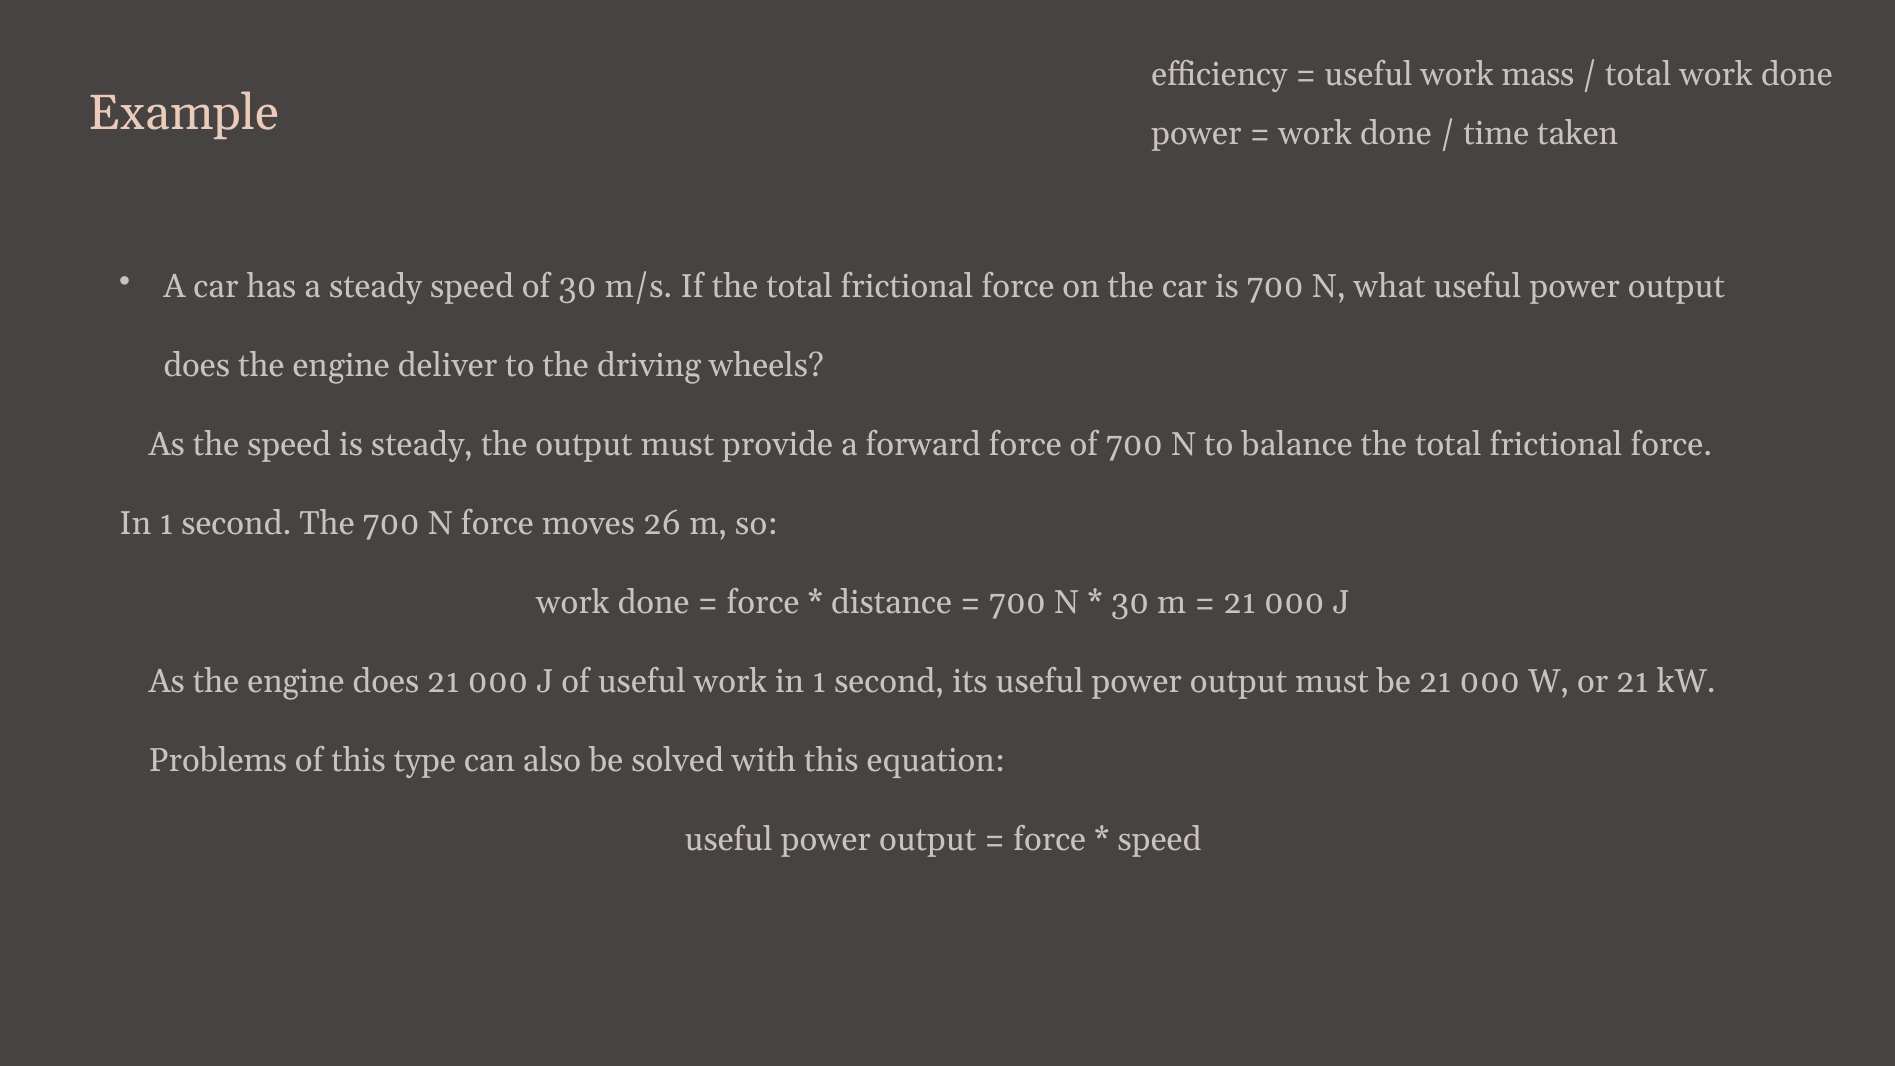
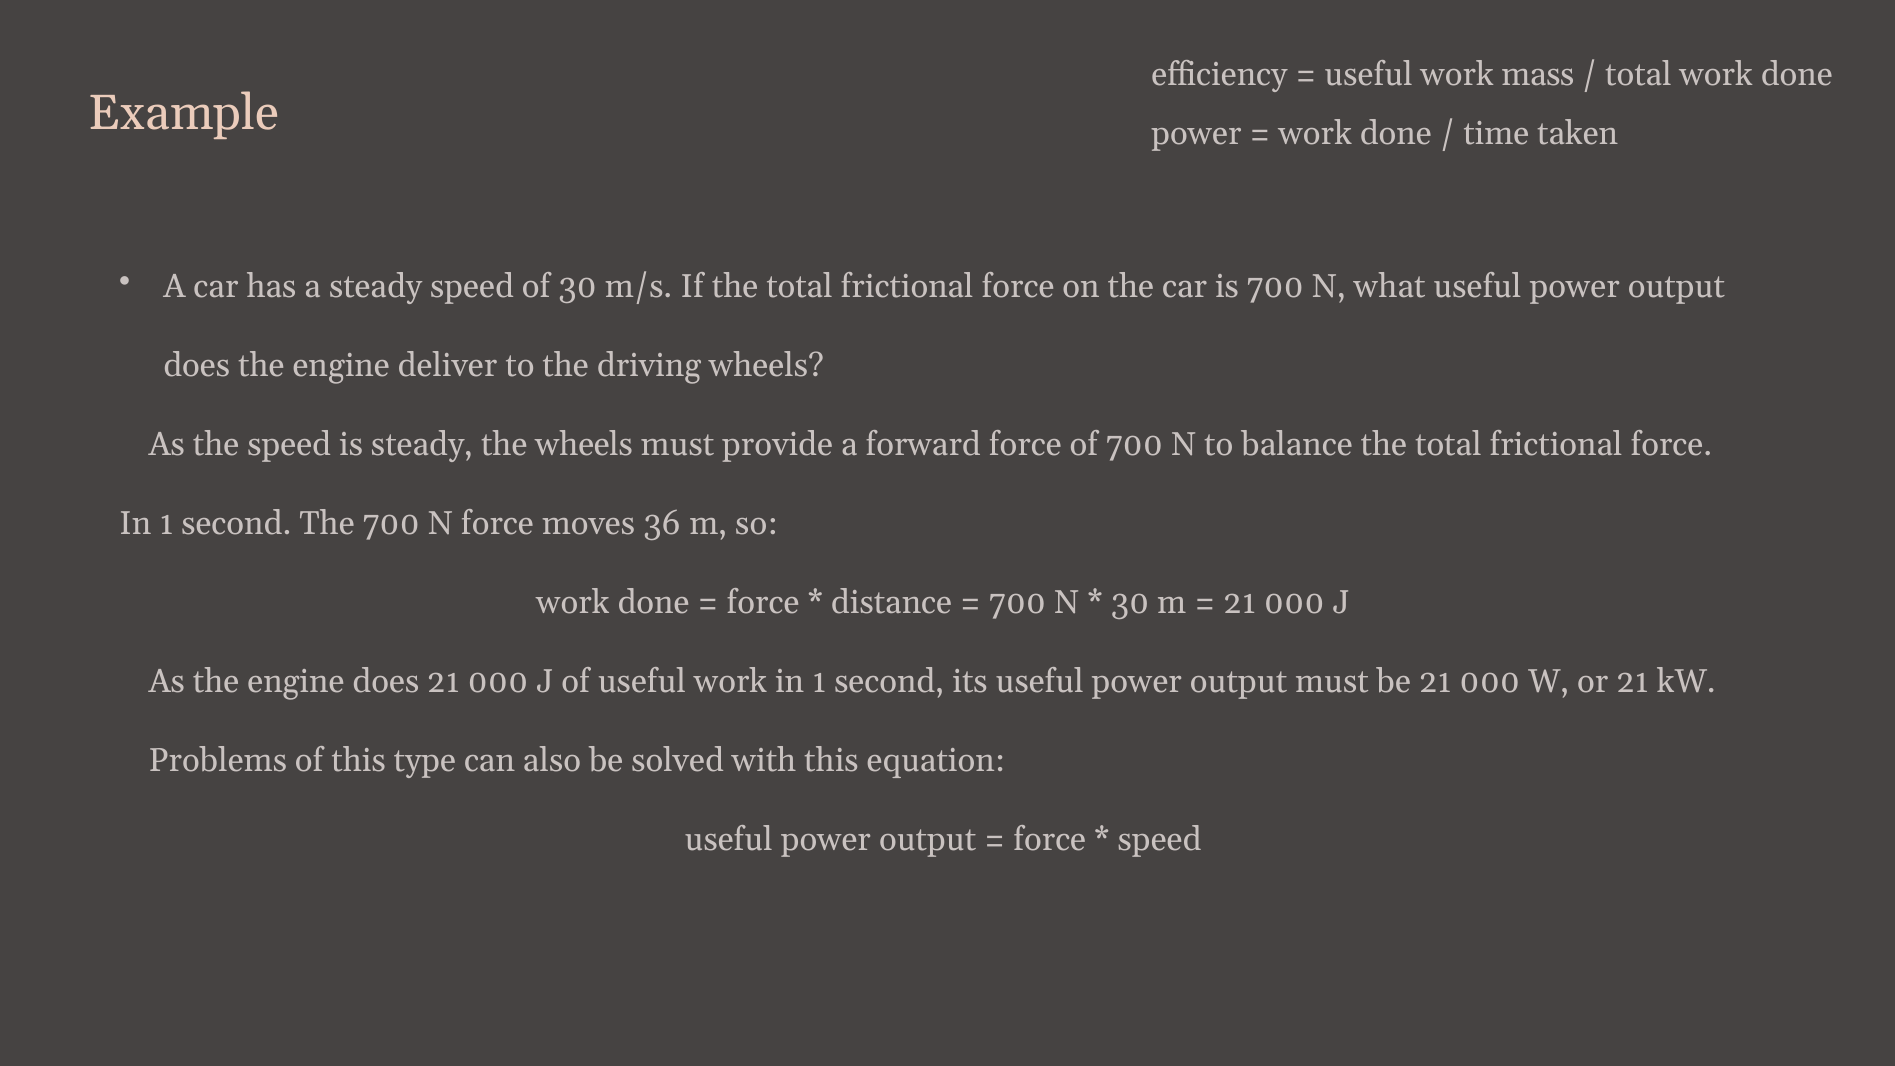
the output: output -> wheels (584, 445)
26: 26 -> 36 (662, 524)
